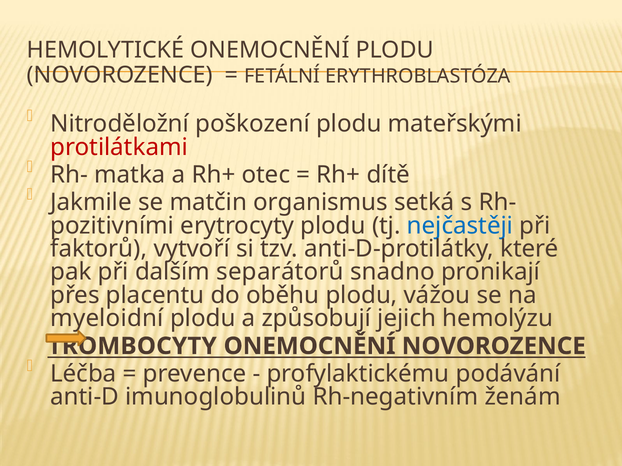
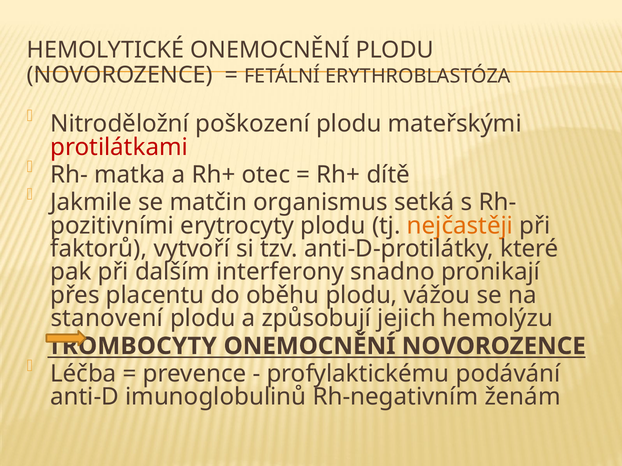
nejčastěji colour: blue -> orange (460, 226)
separátorů: separátorů -> interferony (280, 272)
myeloidní: myeloidní -> stanovení (107, 319)
